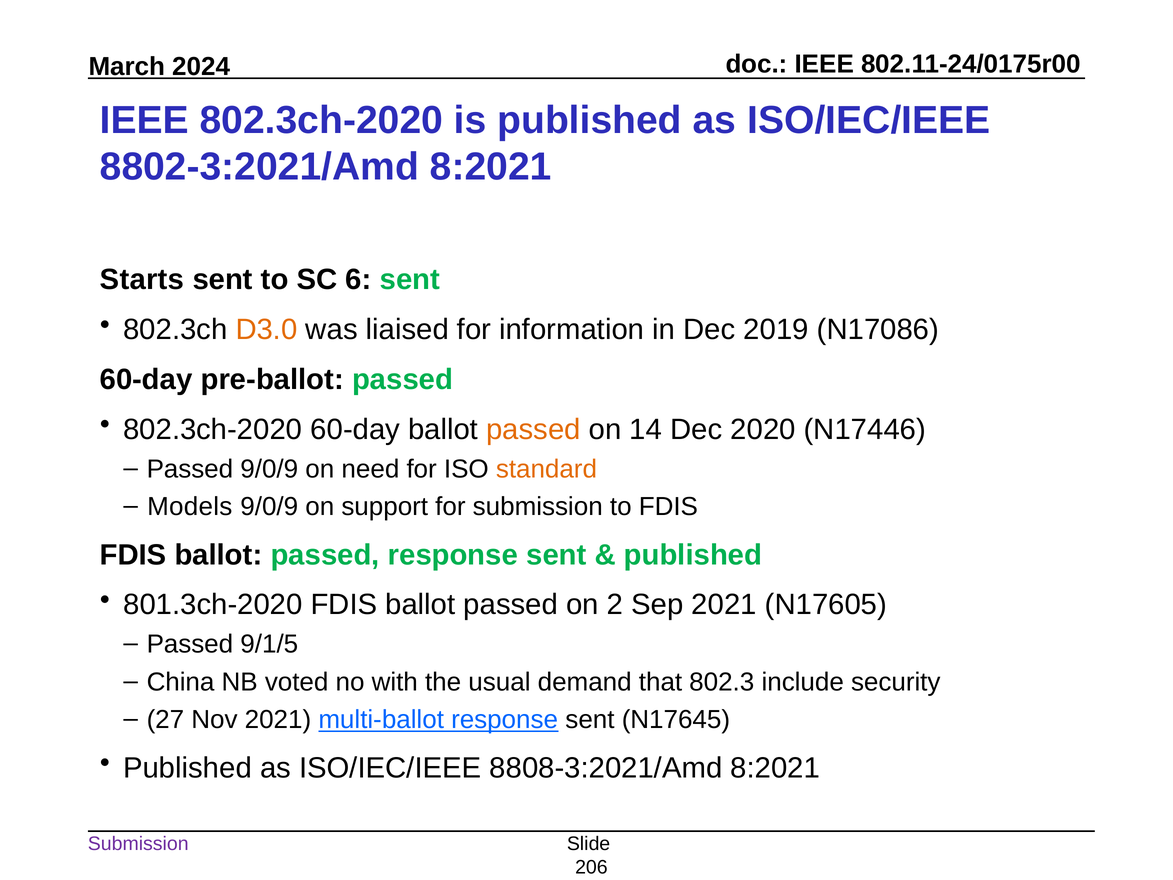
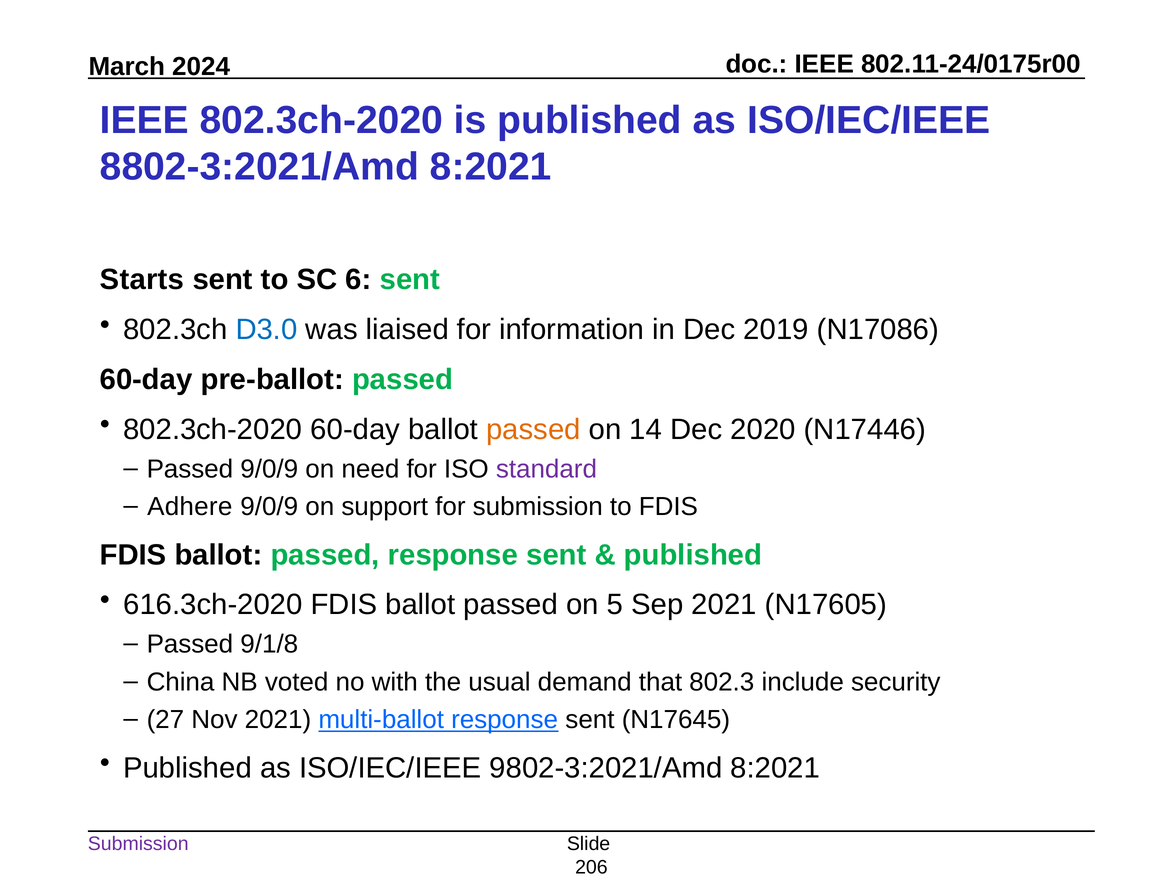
D3.0 colour: orange -> blue (266, 330)
standard colour: orange -> purple (546, 469)
Models: Models -> Adhere (190, 507)
801.3ch-2020: 801.3ch-2020 -> 616.3ch-2020 (213, 605)
2: 2 -> 5 (615, 605)
9/1/5: 9/1/5 -> 9/1/8 (269, 644)
8808-3:2021/Amd: 8808-3:2021/Amd -> 9802-3:2021/Amd (606, 768)
